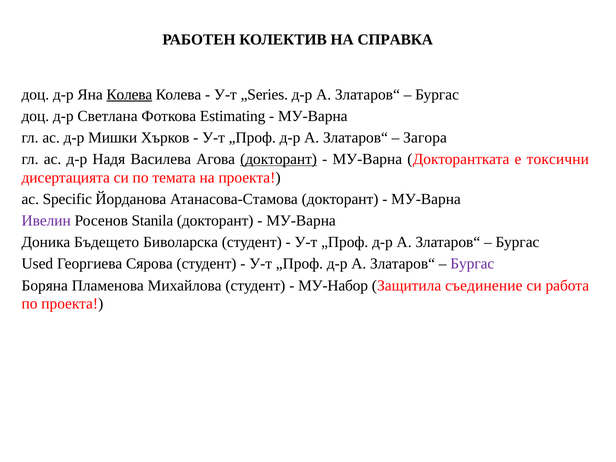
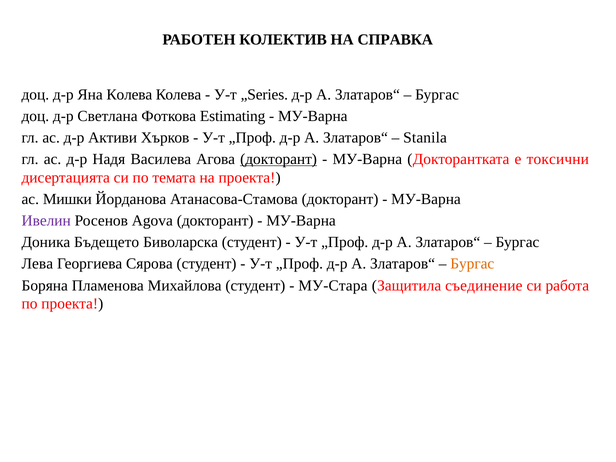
Колева underline: present -> none (129, 94)
Мишки: Мишки -> Активи (113, 138)
Загора: Загора -> Stanila (425, 138)
Specific: Specific -> Мишки (67, 199)
Stanila: Stanila -> Agova (152, 221)
Used: Used -> Лева (37, 264)
Бургас colour: purple -> orange (472, 264)
МУ-Набор: МУ-Набор -> МУ-Стара (333, 285)
